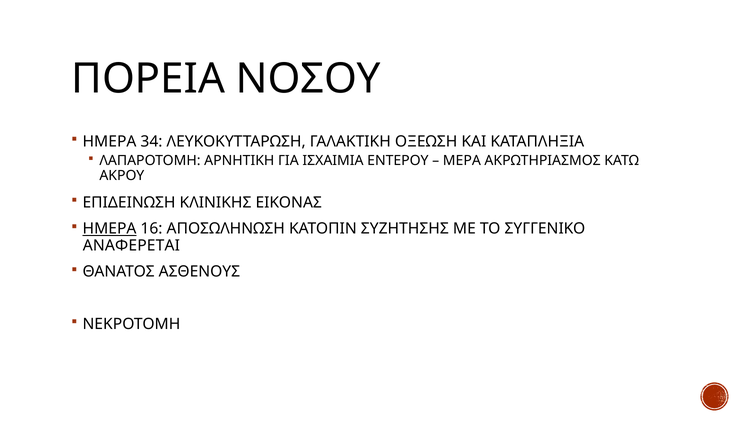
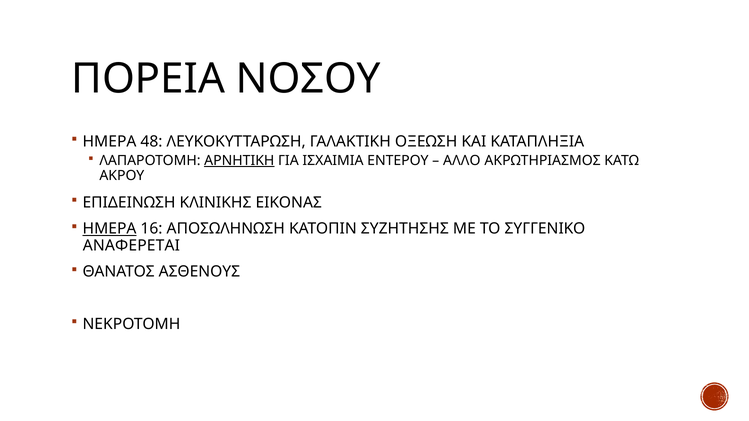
34: 34 -> 48 (152, 141)
ΑΡΝΗΤΙΚΗ underline: none -> present (239, 161)
ΜΕΡΑ: ΜΕΡΑ -> ΑΛΛΟ (462, 161)
